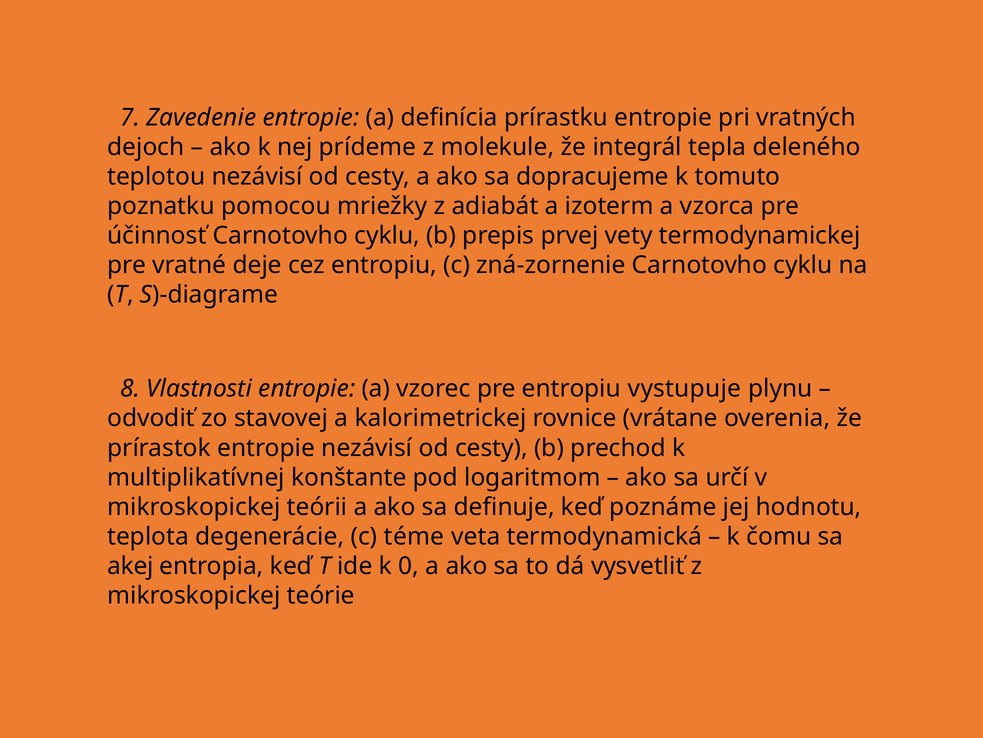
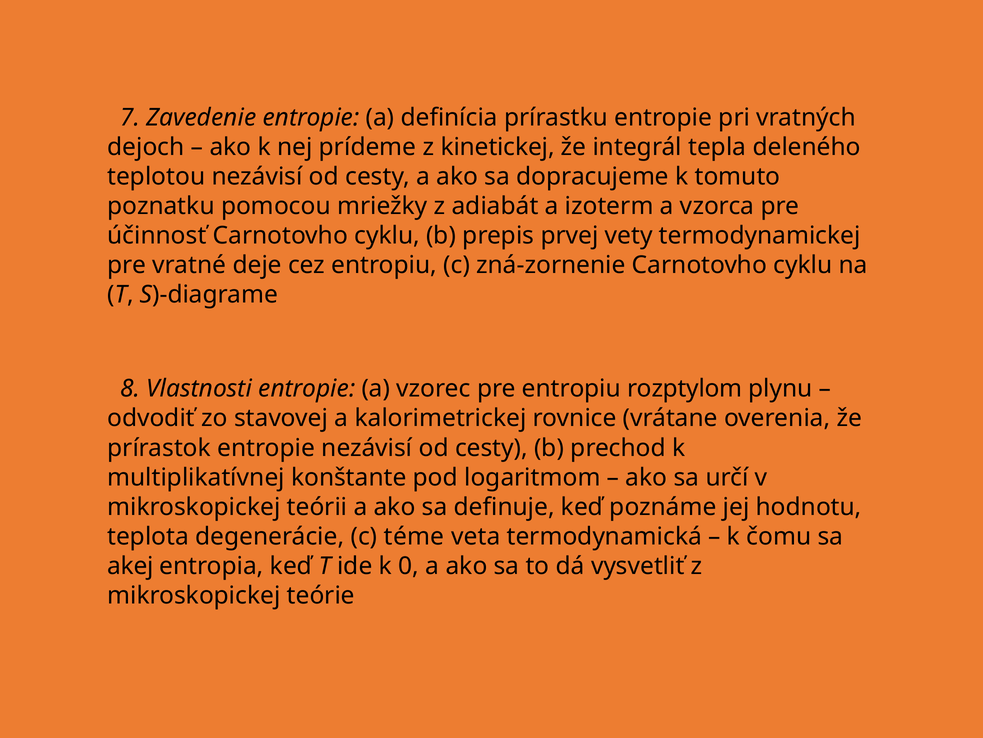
molekule: molekule -> kinetickej (498, 147)
vystupuje: vystupuje -> rozptylom (685, 388)
